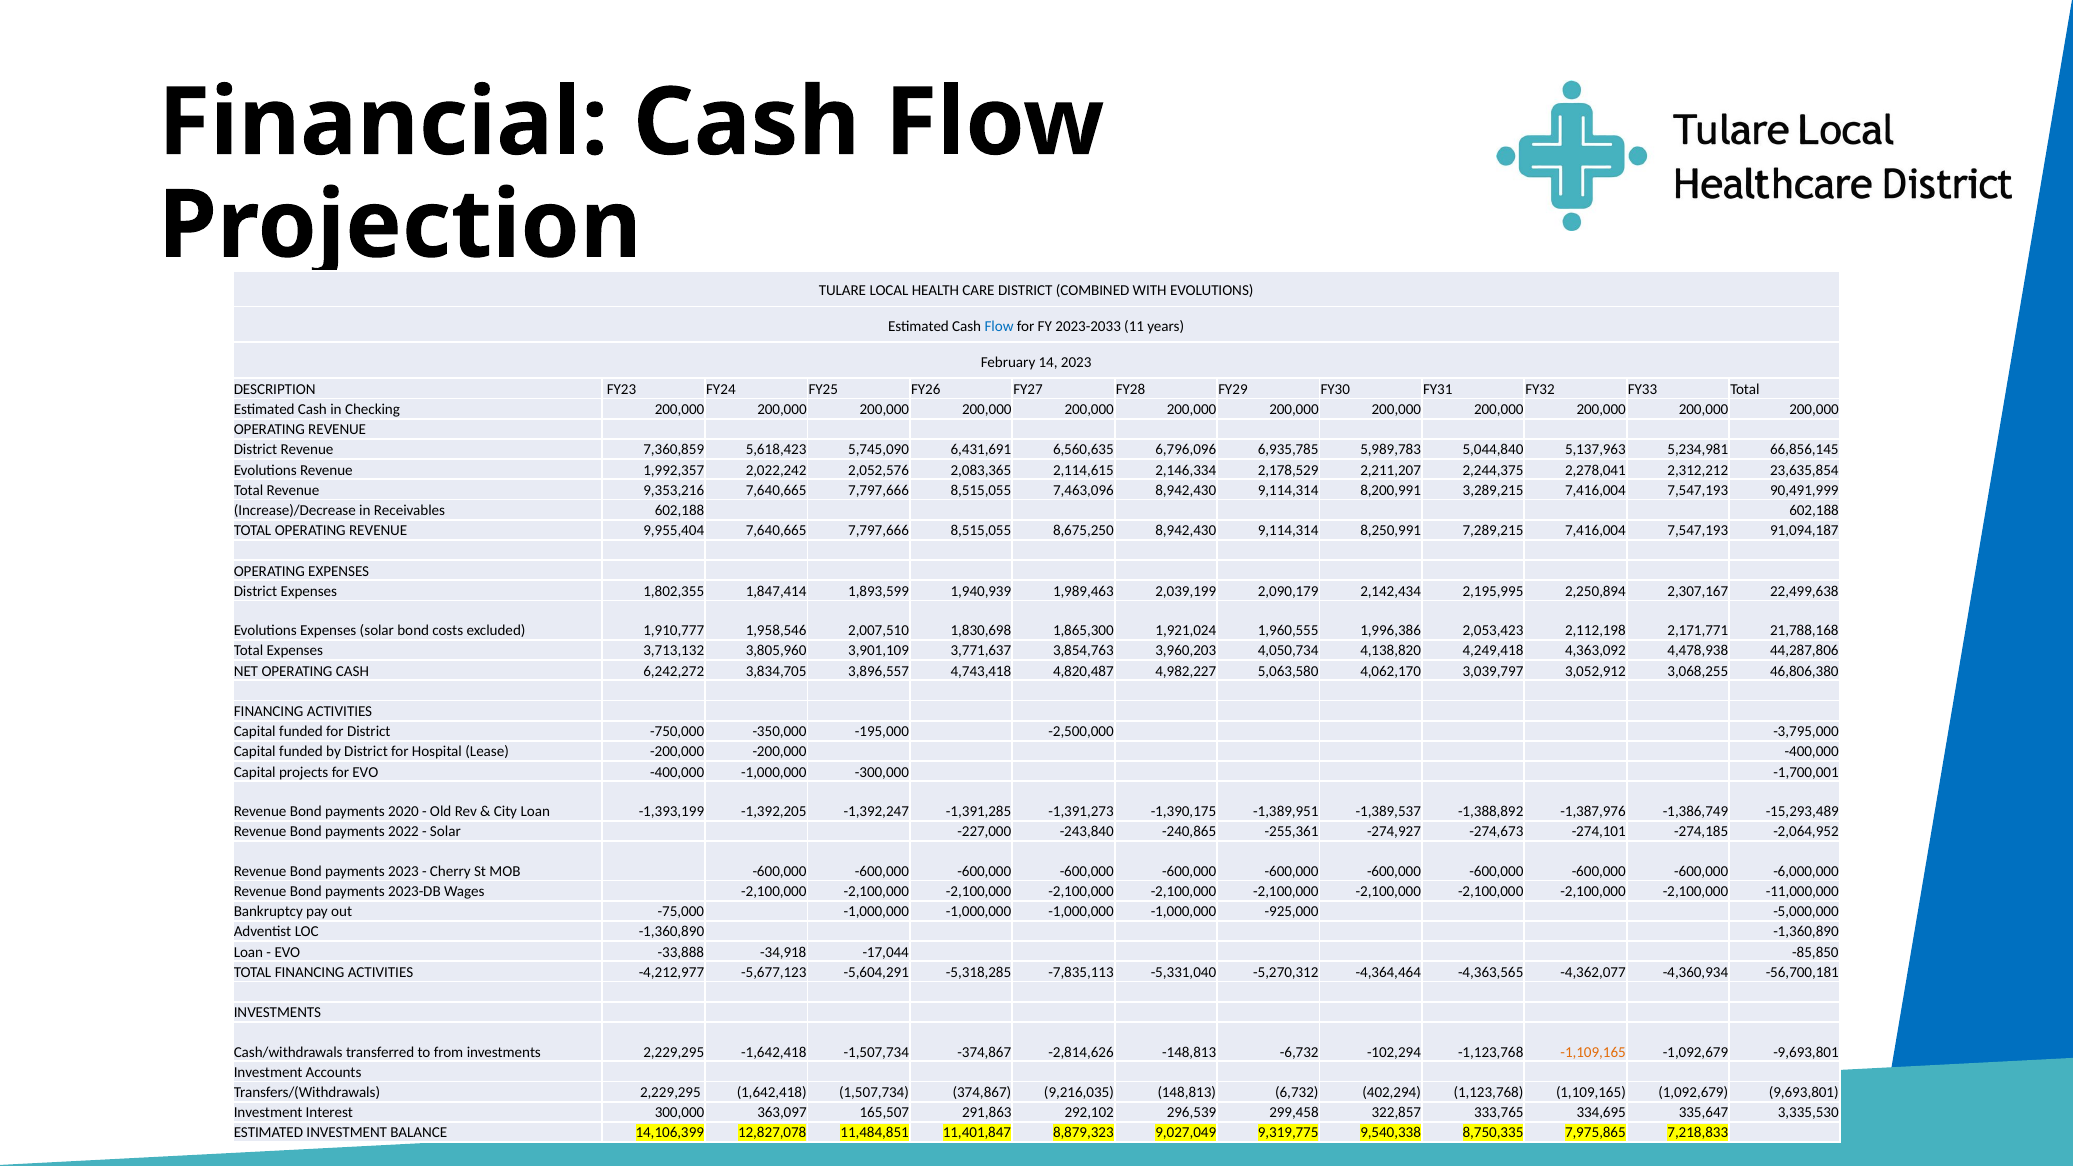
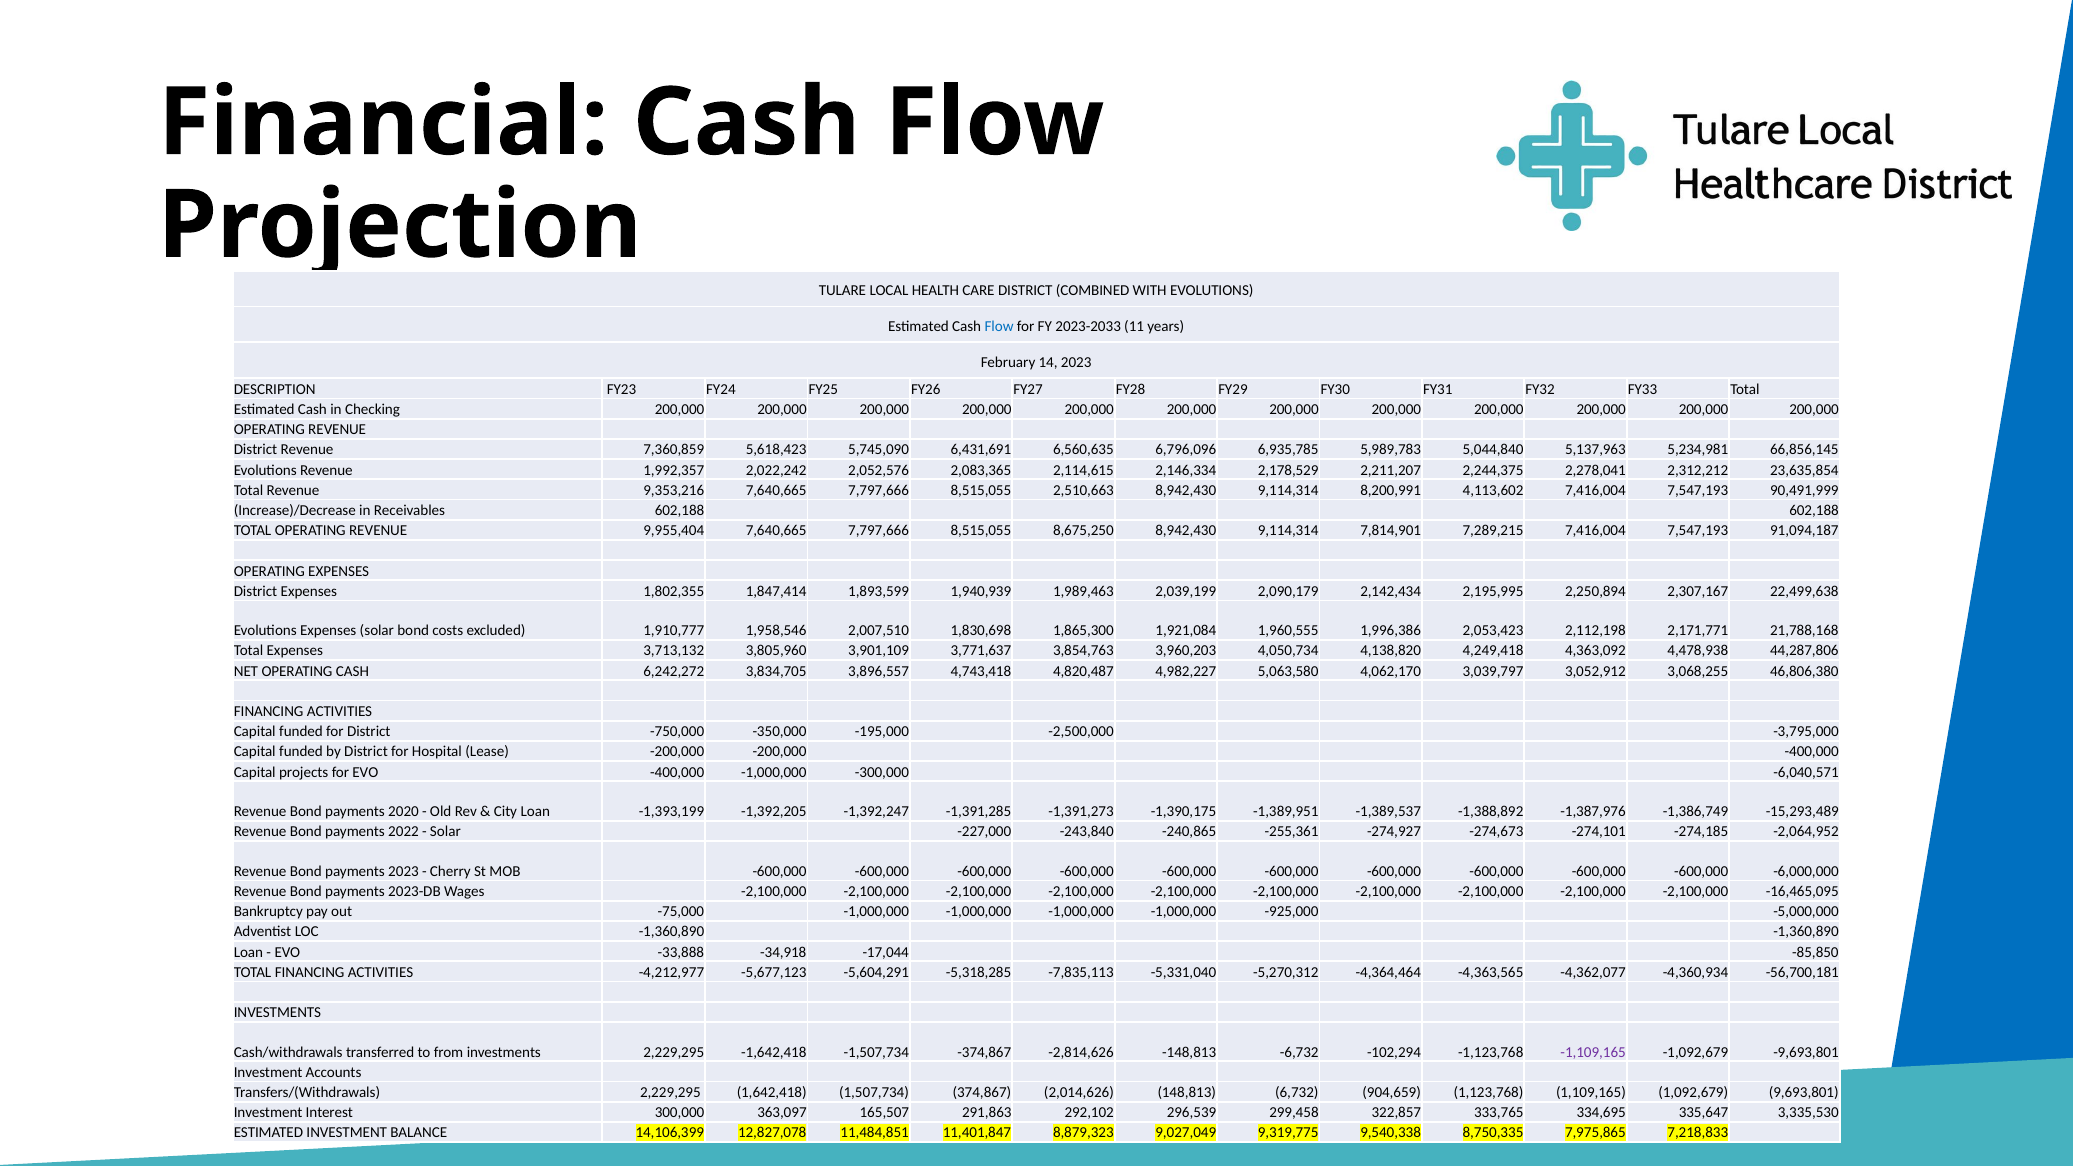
7,463,096: 7,463,096 -> 2,510,663 (1083, 490)
3,289,215: 3,289,215 -> 4,113,602 (1493, 490)
8,250,991: 8,250,991 -> 7,814,901 (1391, 531)
1,921,024: 1,921,024 -> 1,921,084 (1186, 631)
-1,700,001: -1,700,001 -> -6,040,571 (1806, 772)
-11,000,000: -11,000,000 -> -16,465,095 (1802, 892)
-1,109,165 colour: orange -> purple (1593, 1052)
9,216,035: 9,216,035 -> 2,014,626 (1079, 1093)
402,294: 402,294 -> 904,659 (1392, 1093)
